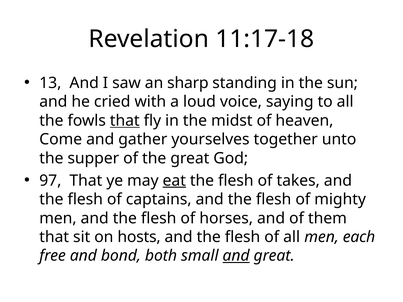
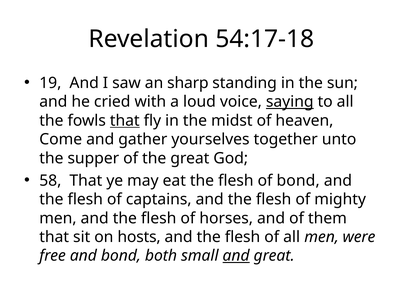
11:17-18: 11:17-18 -> 54:17-18 (265, 39)
13: 13 -> 19 (50, 83)
saying underline: none -> present (290, 102)
97: 97 -> 58 (50, 181)
eat underline: present -> none (174, 181)
of takes: takes -> bond (298, 181)
each: each -> were (359, 237)
